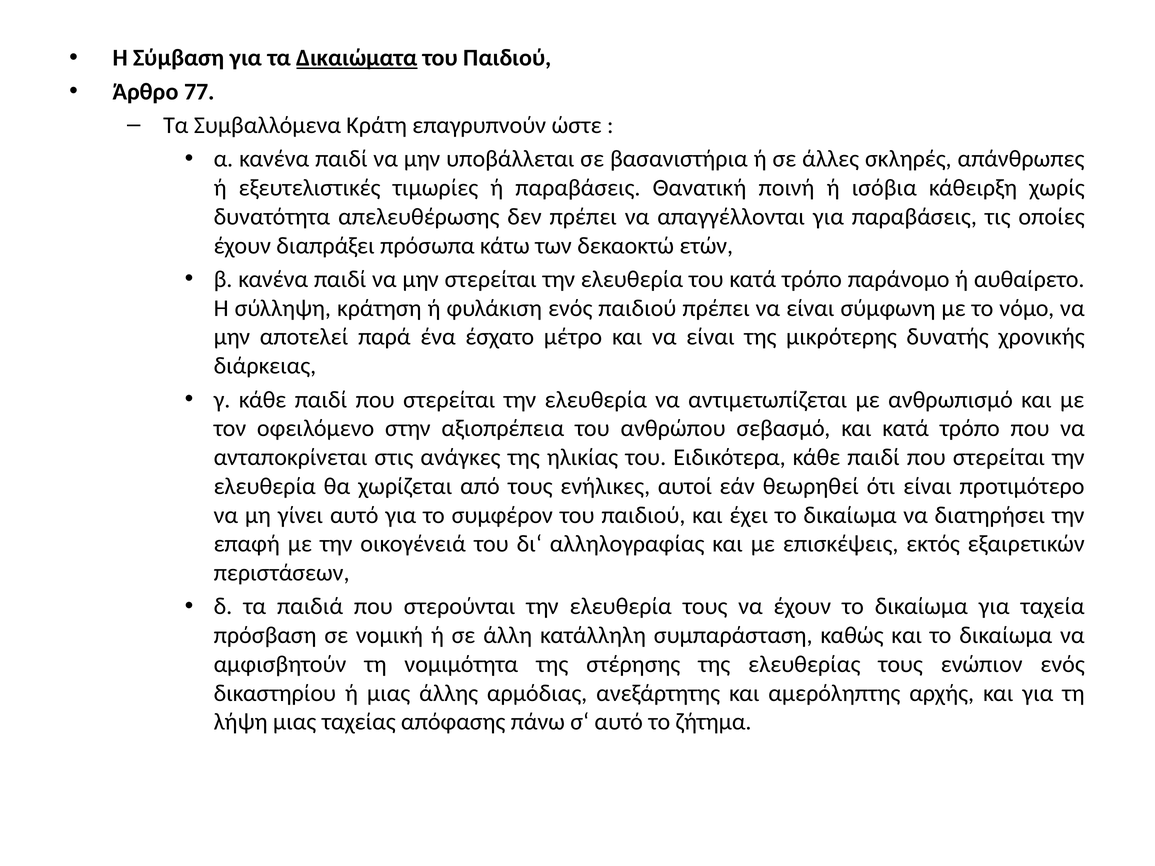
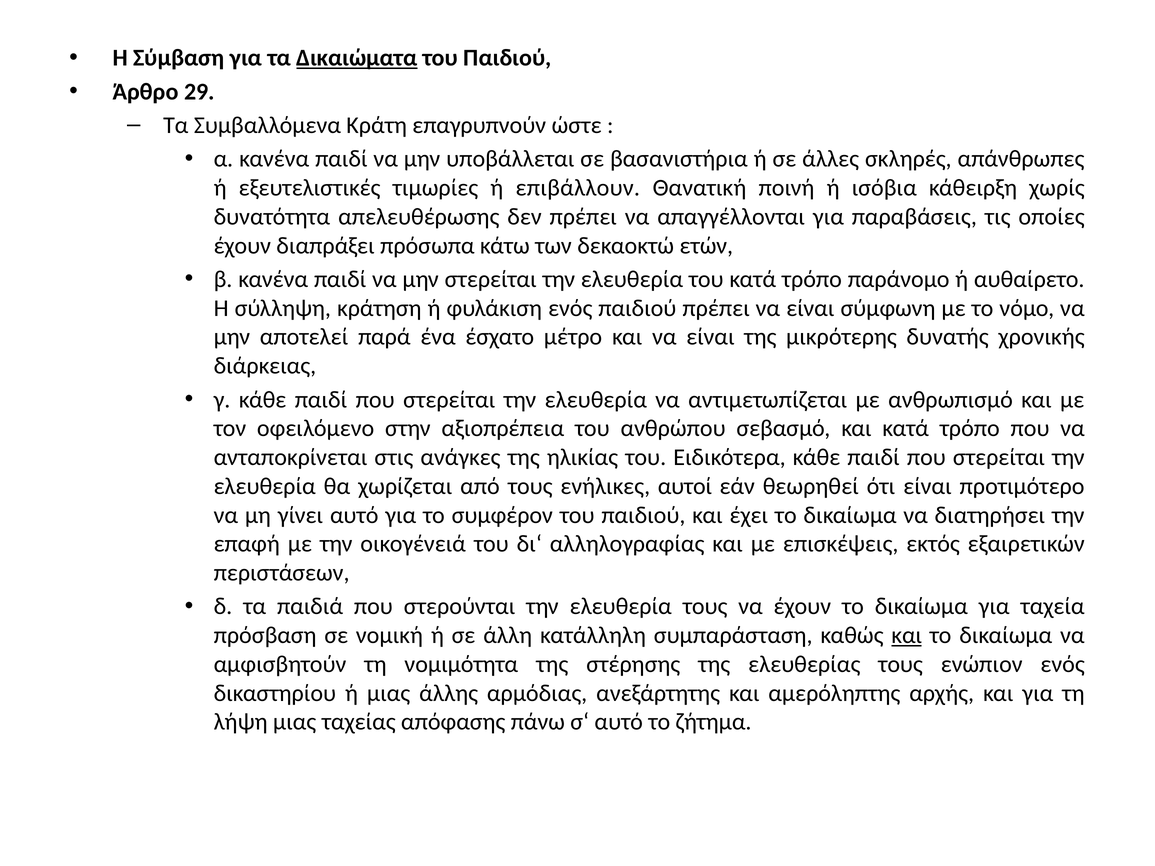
77: 77 -> 29 (199, 92)
ή παραβάσεις: παραβάσεις -> επιβάλλουν (578, 188)
και underline: none -> present (907, 636)
